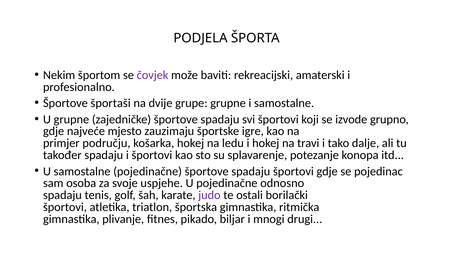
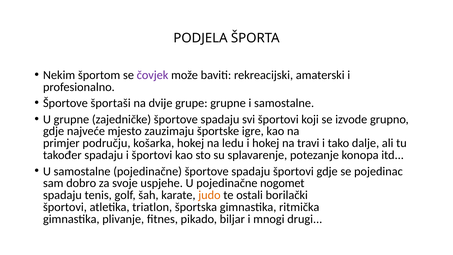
osoba: osoba -> dobro (81, 183)
odnosno: odnosno -> nogomet (282, 183)
judo colour: purple -> orange (209, 195)
